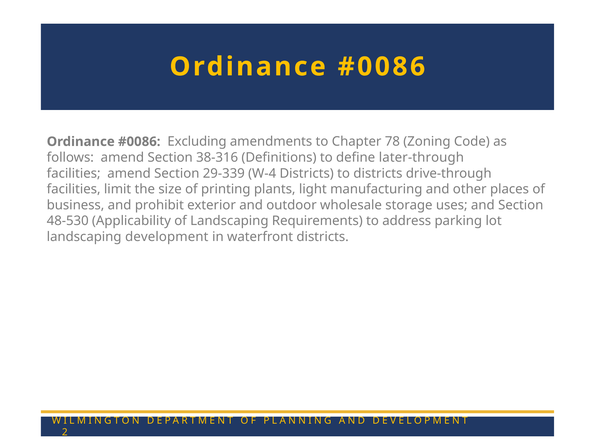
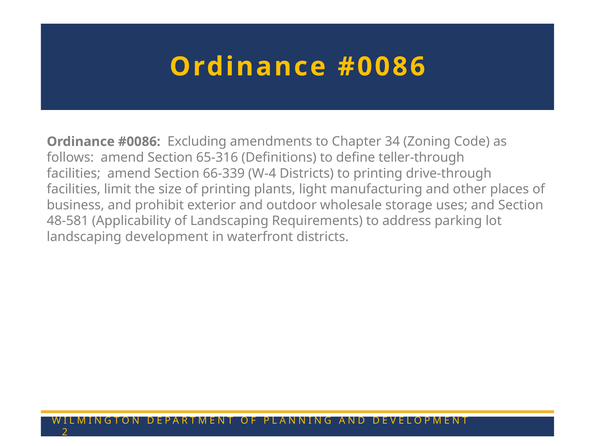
78: 78 -> 34 (392, 142)
38-316: 38-316 -> 65-316 (217, 158)
later-through: later-through -> teller-through (421, 158)
29-339: 29-339 -> 66-339 (224, 173)
to districts: districts -> printing (378, 173)
48-530: 48-530 -> 48-581 (68, 221)
